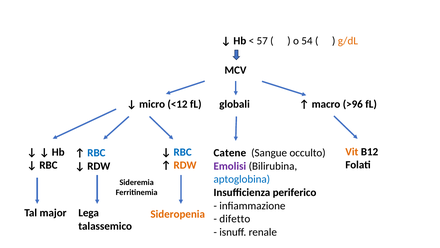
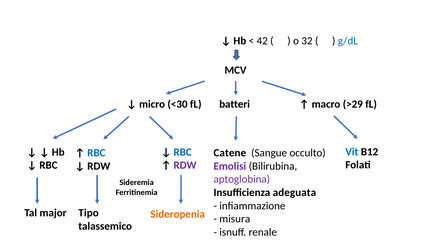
57: 57 -> 42 (262, 41)
54: 54 -> 32 (307, 41)
g/dL colour: orange -> blue (348, 41)
<12: <12 -> <30 (177, 104)
globali: globali -> batteri (235, 104)
>96: >96 -> >29 (353, 104)
Vit colour: orange -> blue (352, 151)
RDW colour: orange -> purple (185, 165)
aptoglobina colour: blue -> purple (242, 179)
periferico: periferico -> adeguata (294, 192)
Lega: Lega -> Tipo (89, 212)
difetto: difetto -> misura (235, 219)
